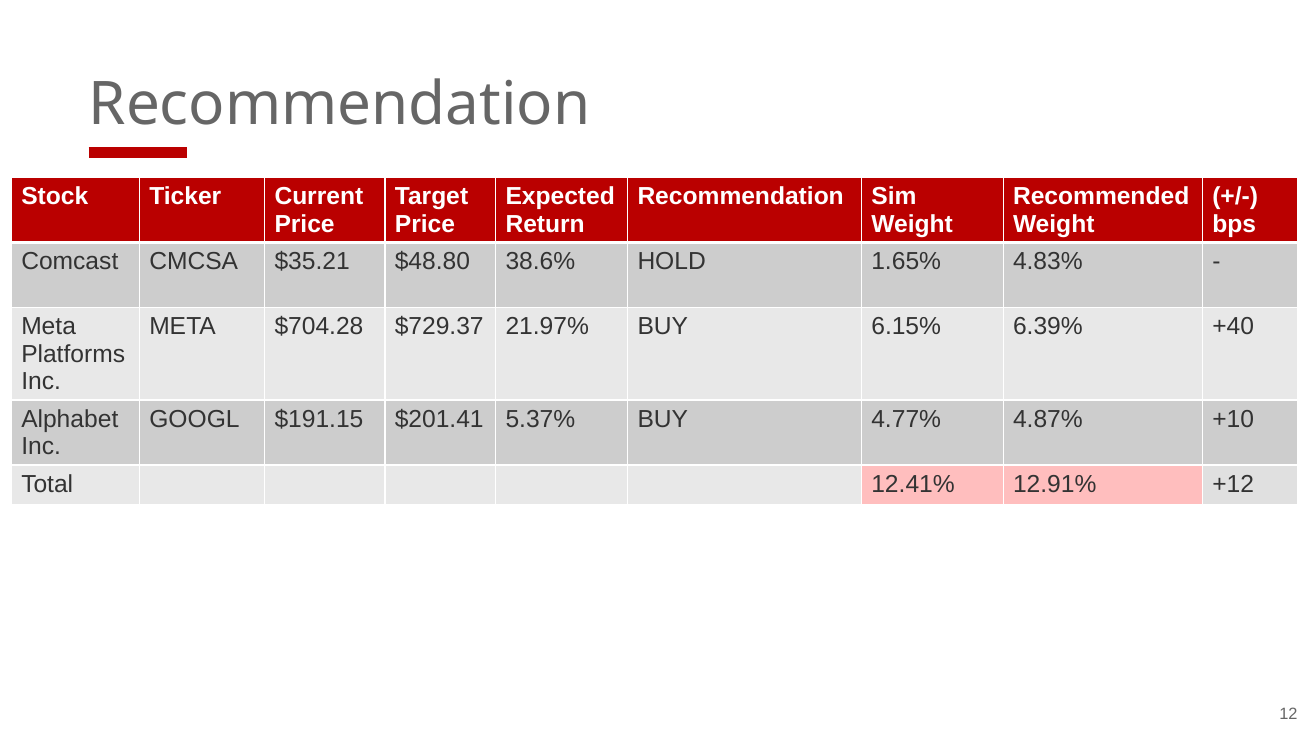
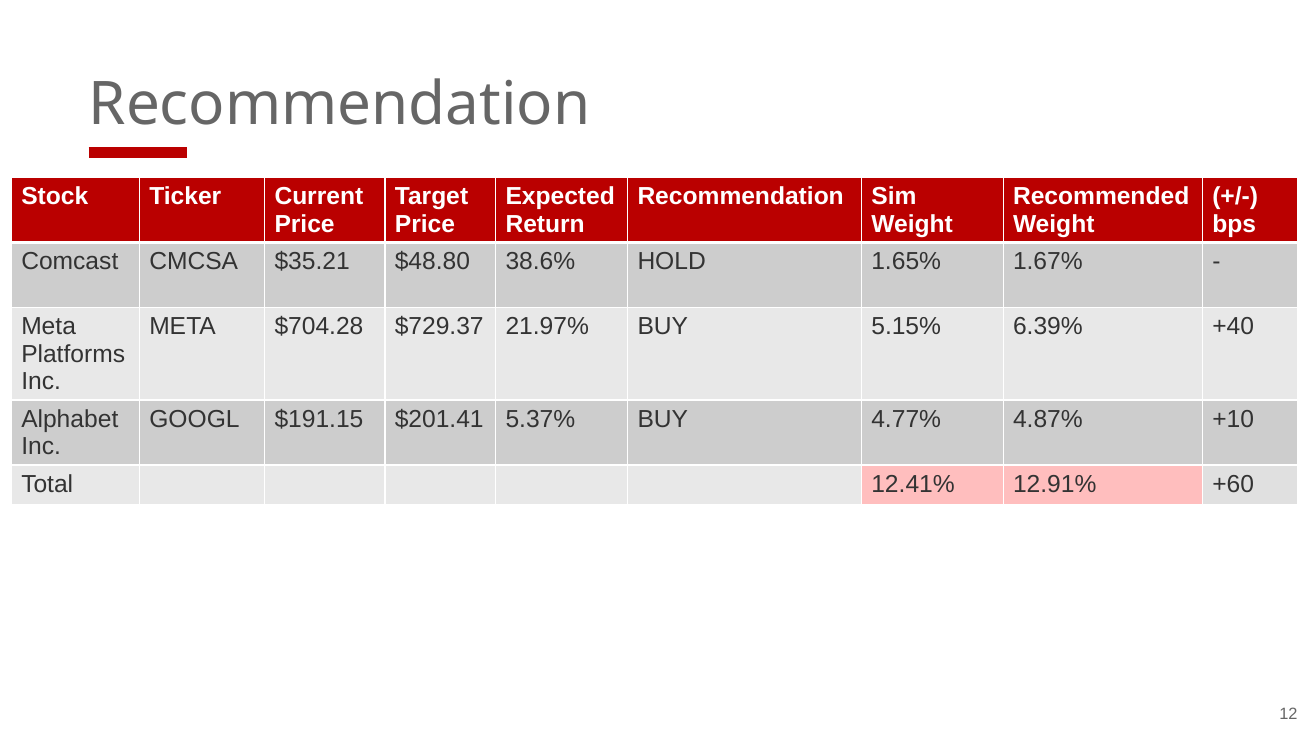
4.83%: 4.83% -> 1.67% (1048, 262)
6.15%: 6.15% -> 5.15% (906, 327)
+12: +12 -> +60 (1233, 484)
